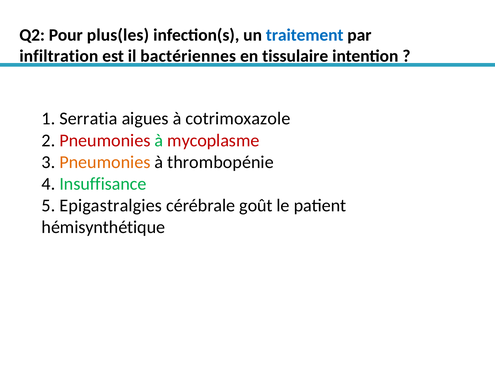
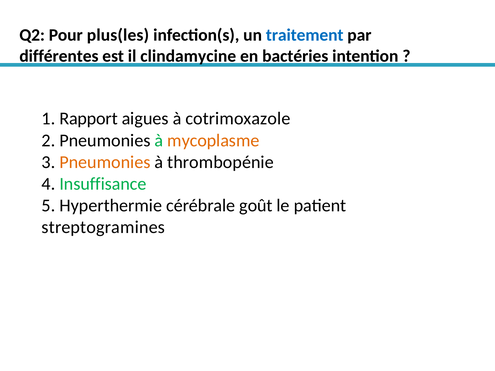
infiltration: infiltration -> différentes (59, 56)
bactériennes: bactériennes -> clindamycine (188, 56)
tissulaire: tissulaire -> bactéries (295, 56)
Serratia: Serratia -> Rapport (89, 119)
Pneumonies colour: red -> black (105, 140)
mycoplasme colour: red -> orange (213, 140)
Epigastralgies: Epigastralgies -> Hyperthermie (111, 206)
hémisynthétique: hémisynthétique -> streptogramines (103, 227)
